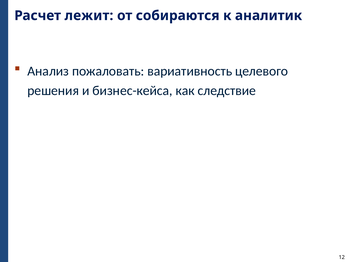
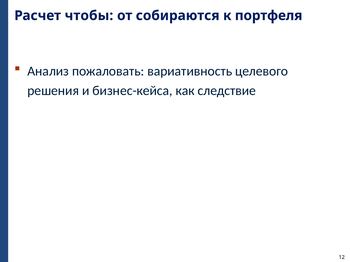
лежит: лежит -> чтобы (89, 16)
аналитик: аналитик -> портфеля (269, 16)
